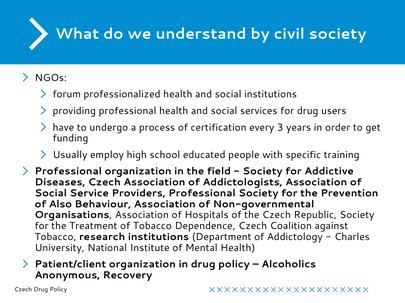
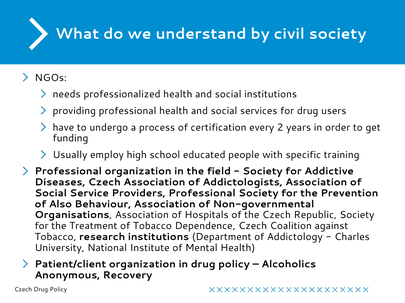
forum: forum -> needs (67, 95)
3: 3 -> 2 (280, 128)
